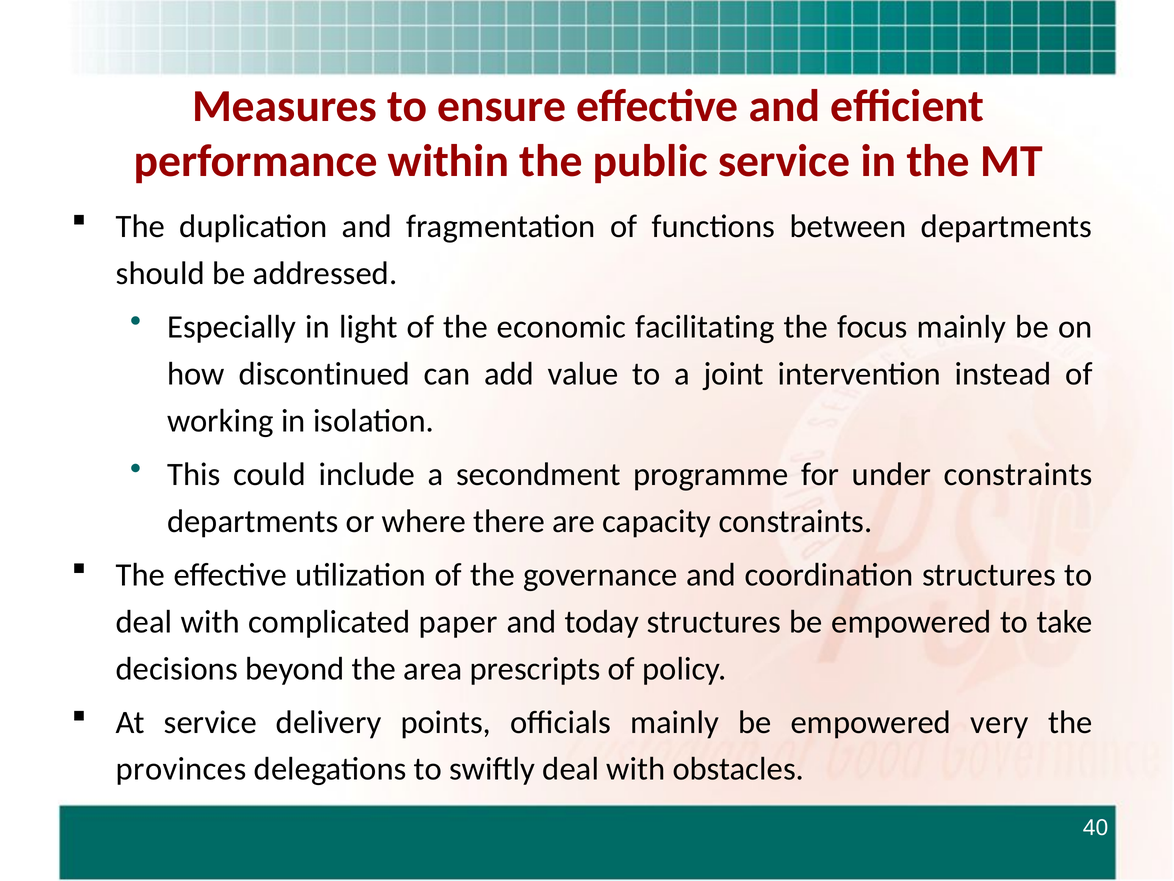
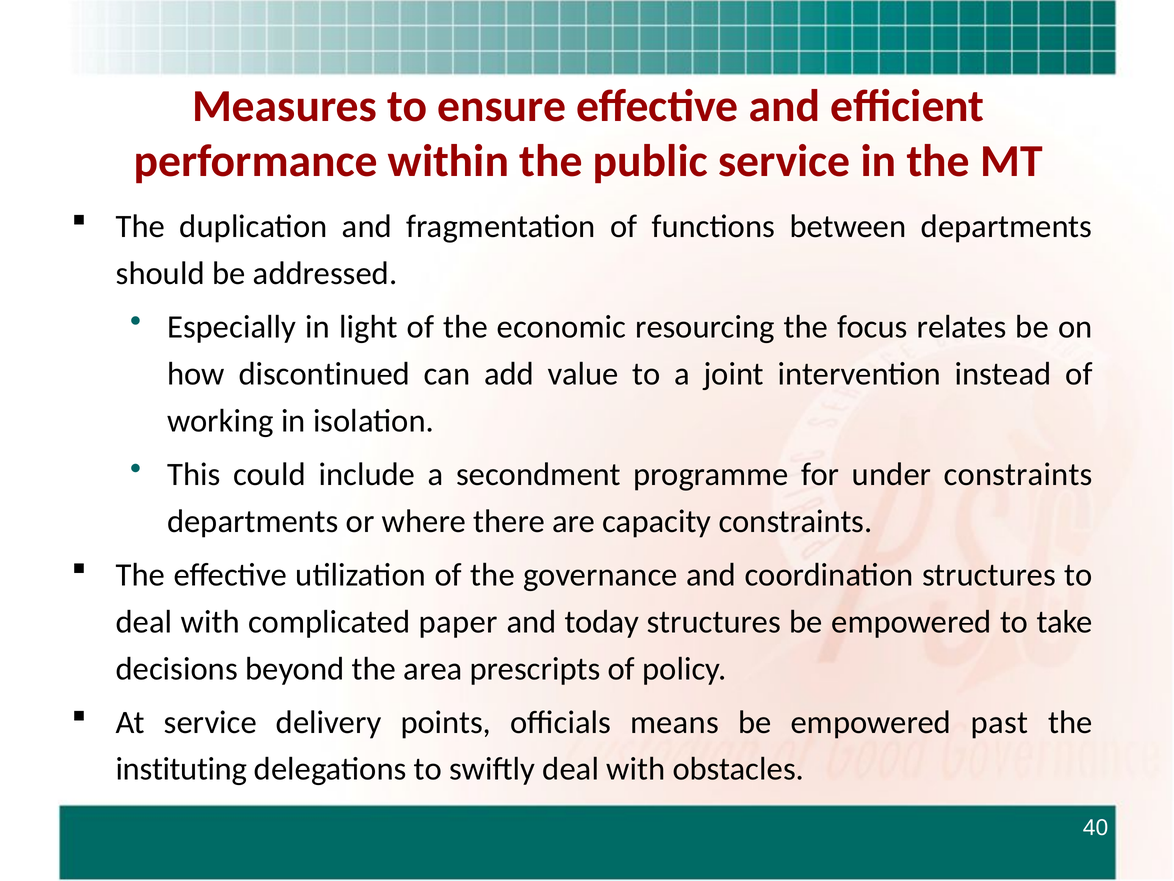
facilitating: facilitating -> resourcing (705, 327)
focus mainly: mainly -> relates (962, 327)
officials mainly: mainly -> means (674, 722)
very: very -> past (999, 722)
provinces: provinces -> instituting (181, 769)
